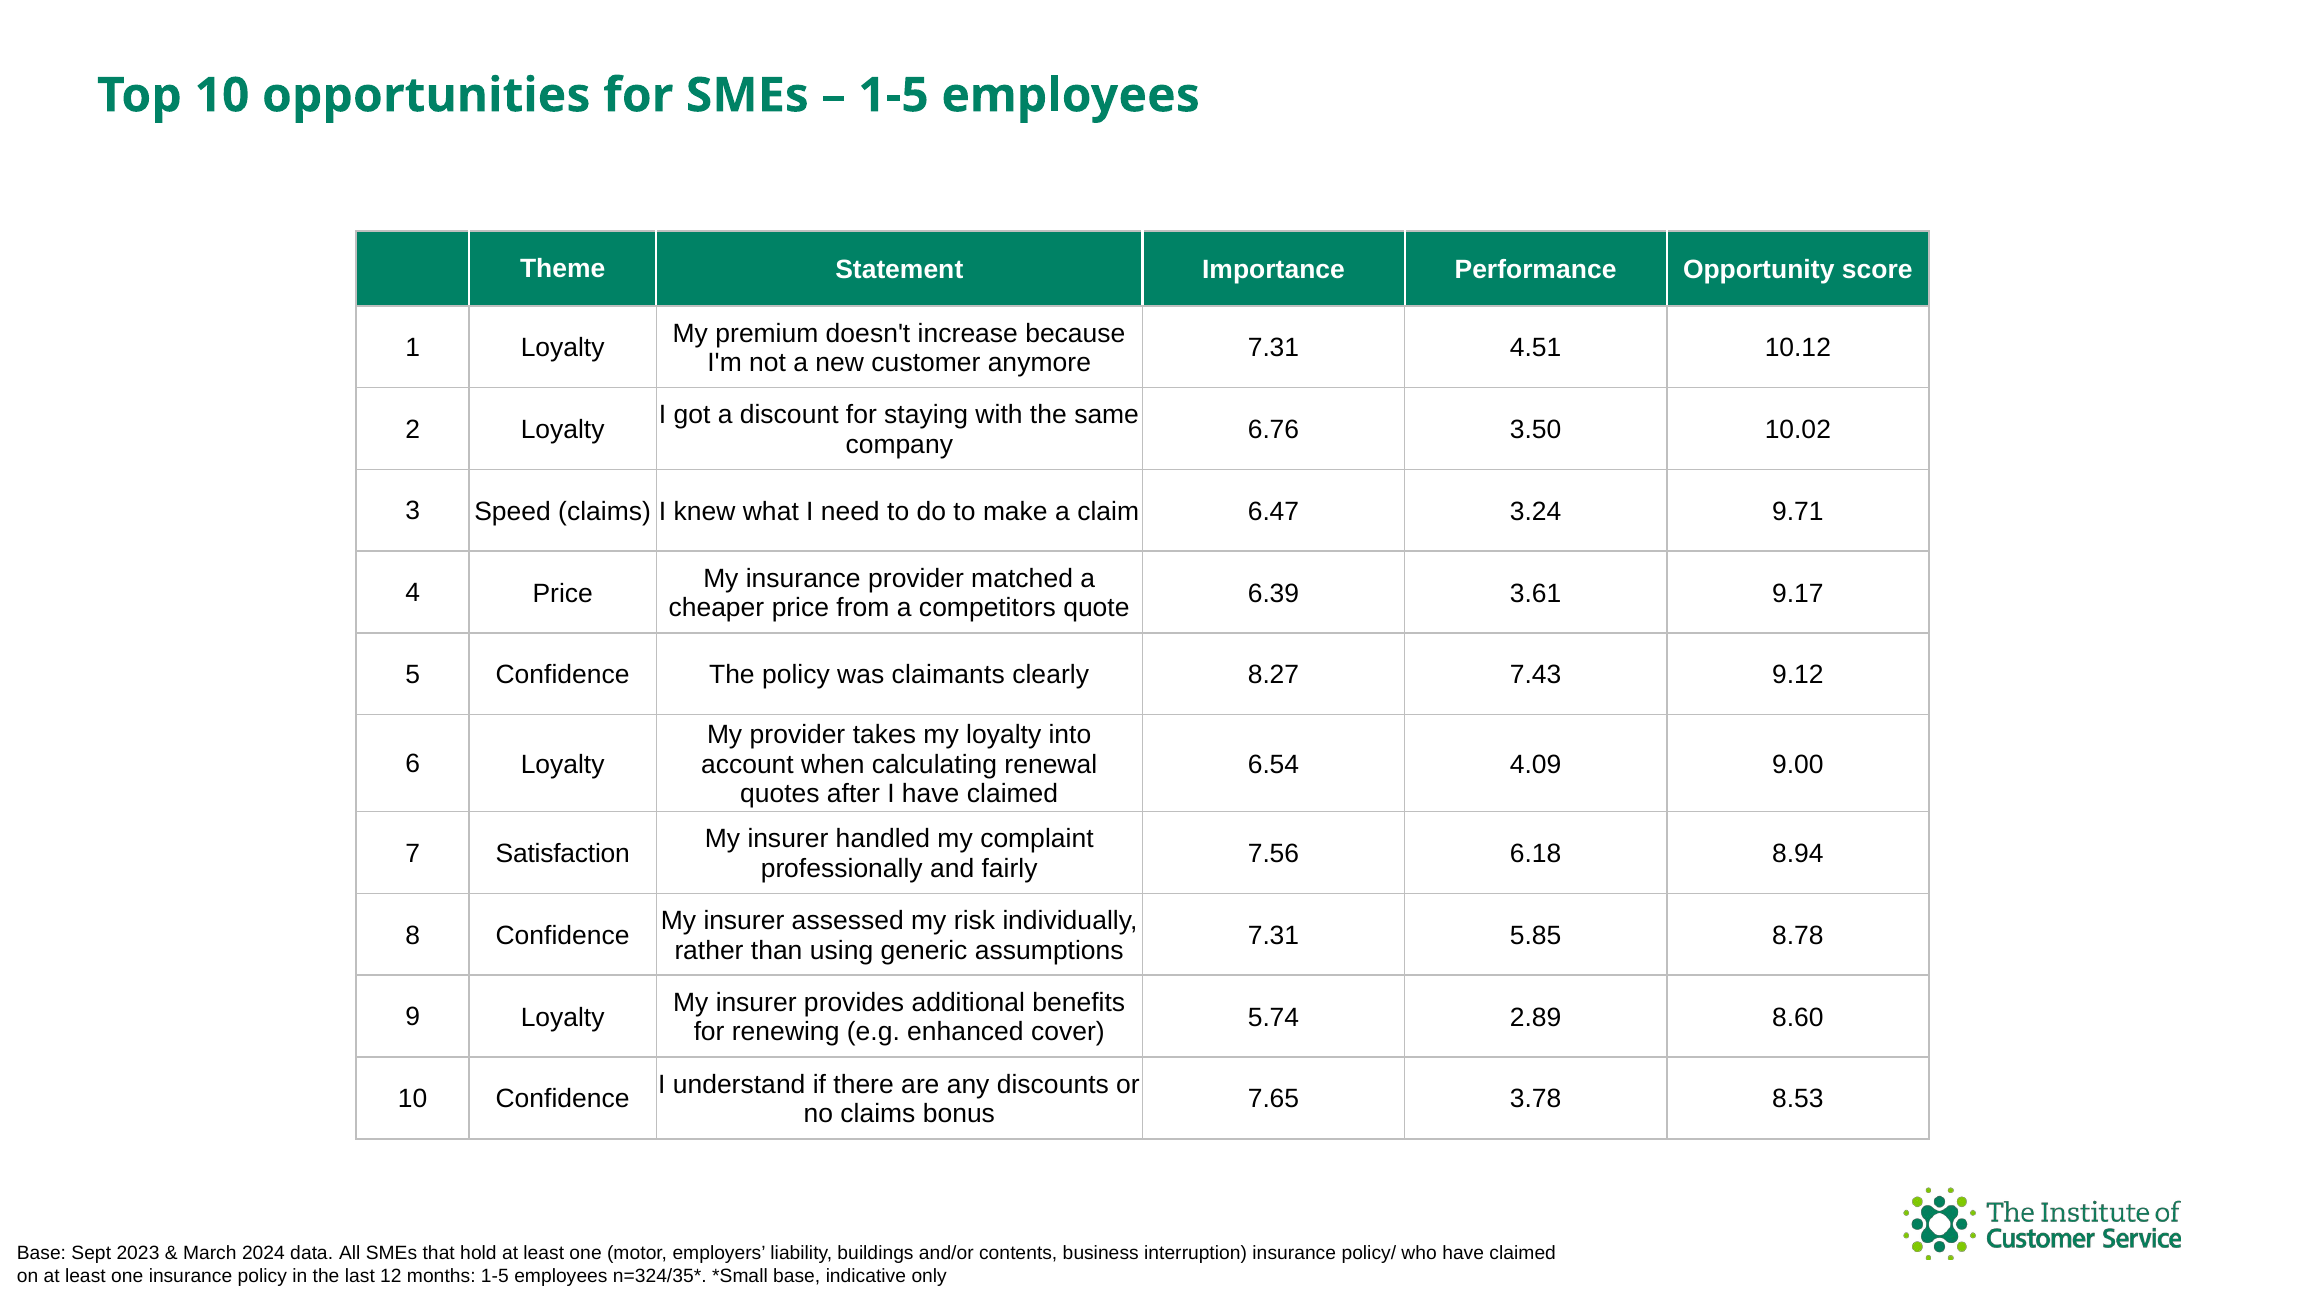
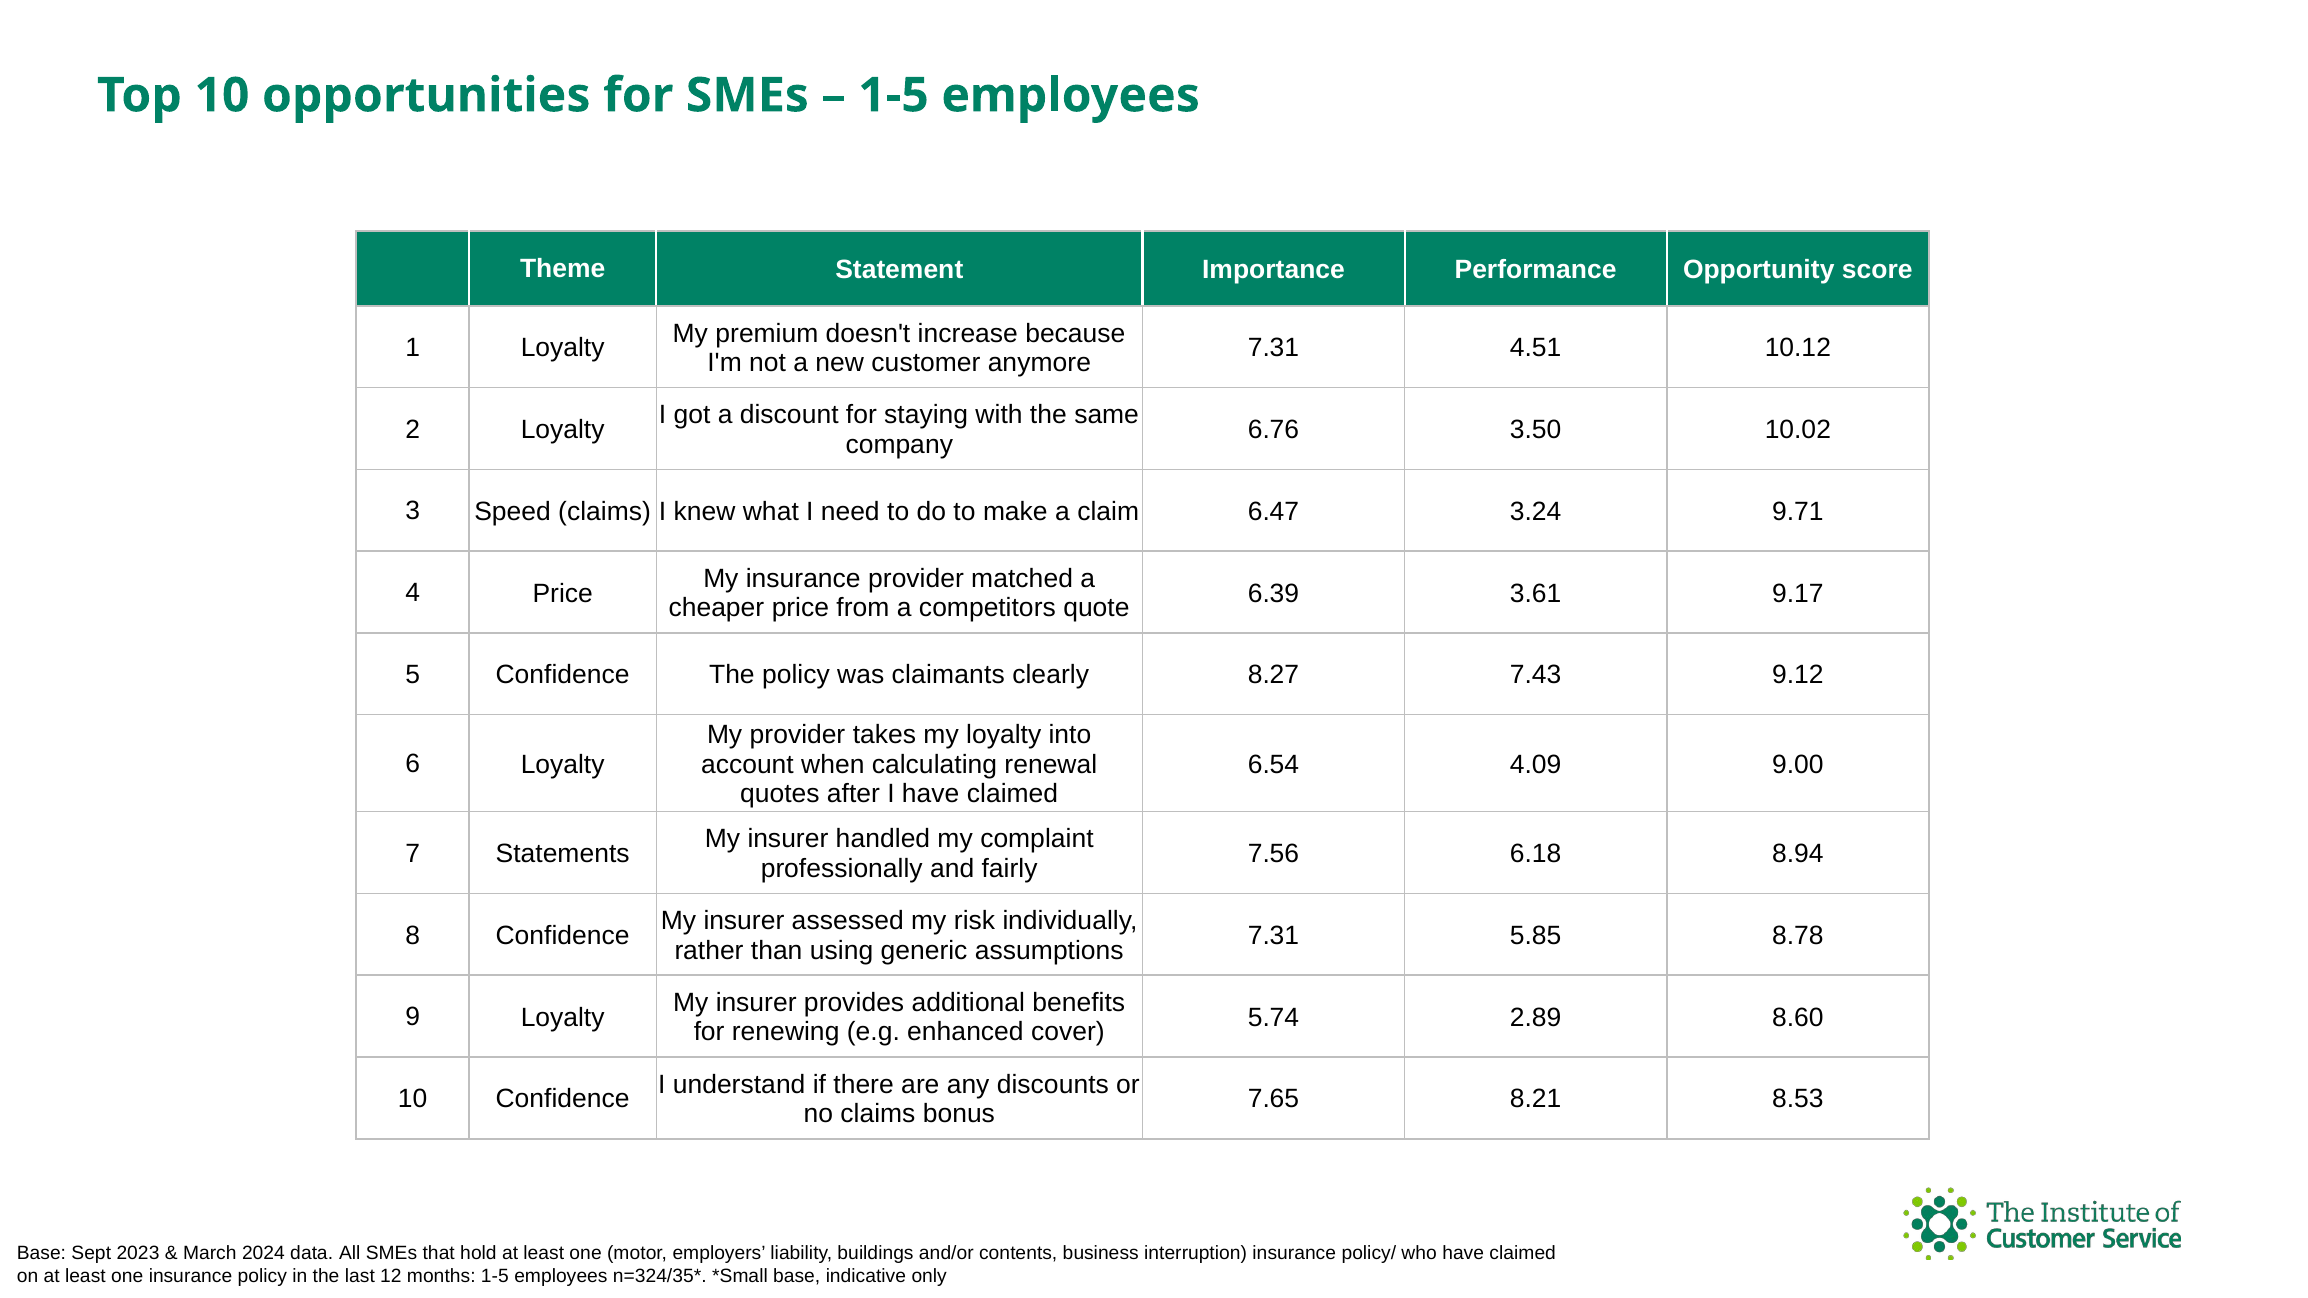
Satisfaction: Satisfaction -> Statements (563, 854)
3.78: 3.78 -> 8.21 (1536, 1099)
